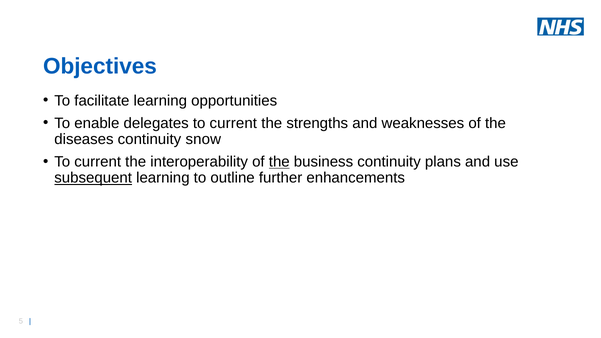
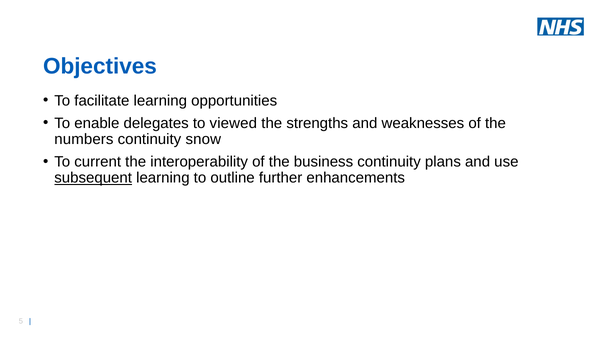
delegates to current: current -> viewed (233, 123)
diseases: diseases -> numbers (84, 139)
the underline: present -> none (279, 162)
